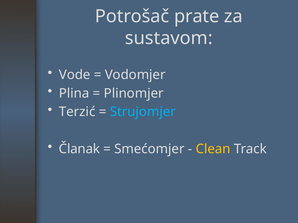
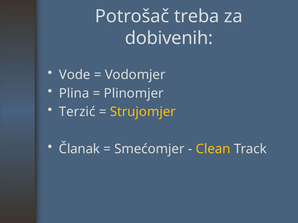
prate: prate -> treba (197, 16)
sustavom: sustavom -> dobivenih (169, 38)
Strujomjer colour: light blue -> yellow (143, 112)
